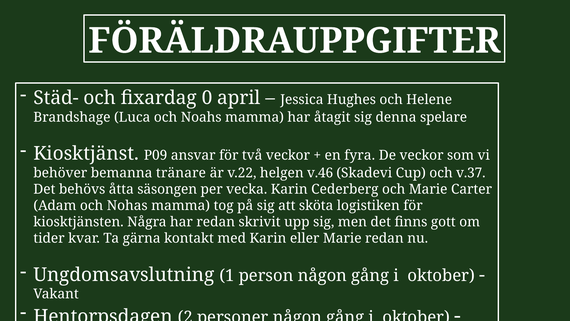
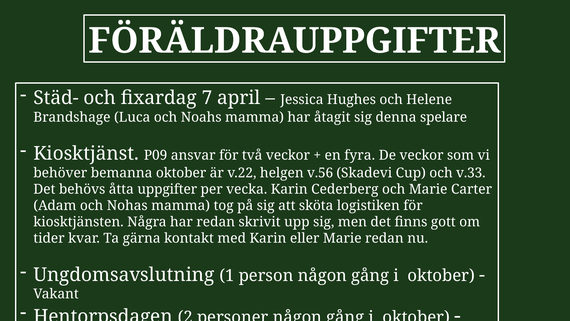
0: 0 -> 7 (207, 98)
bemanna tränare: tränare -> oktober (181, 173)
v.46: v.46 -> v.56 (320, 173)
v.37: v.37 -> v.33 (471, 173)
säsongen: säsongen -> uppgifter (167, 189)
